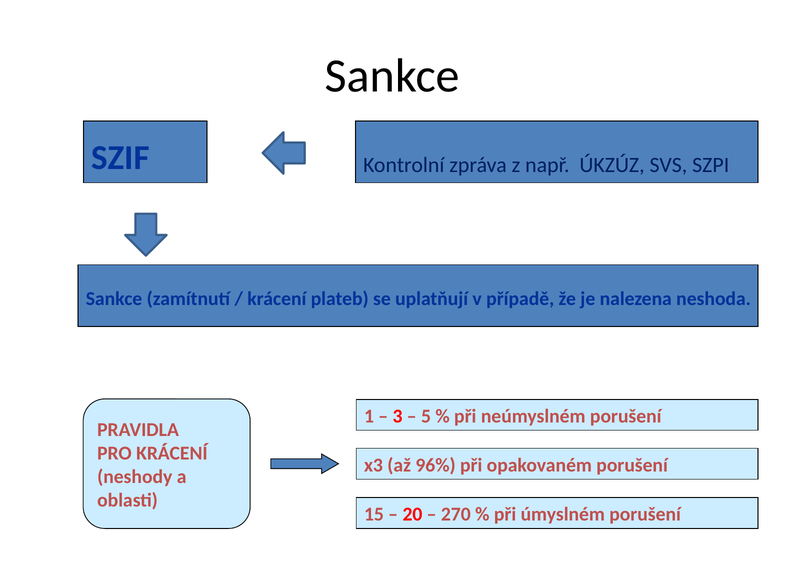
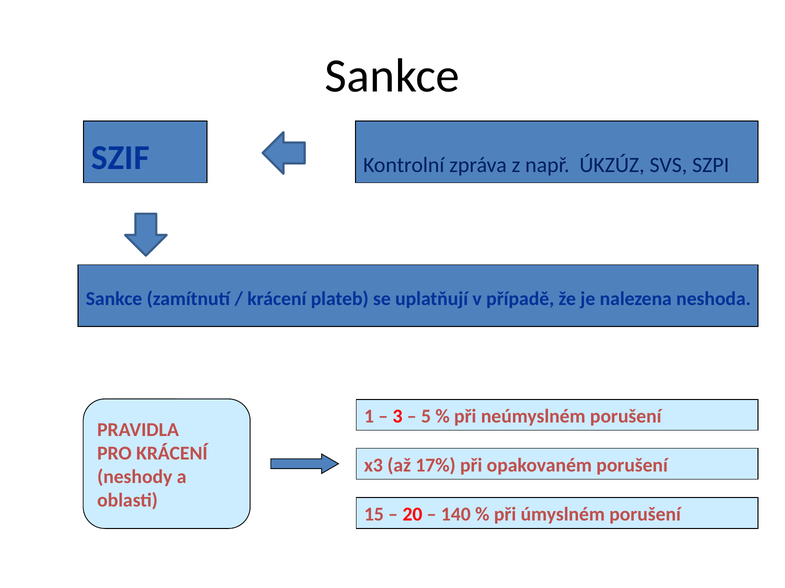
96%: 96% -> 17% (436, 466)
270: 270 -> 140 (456, 515)
